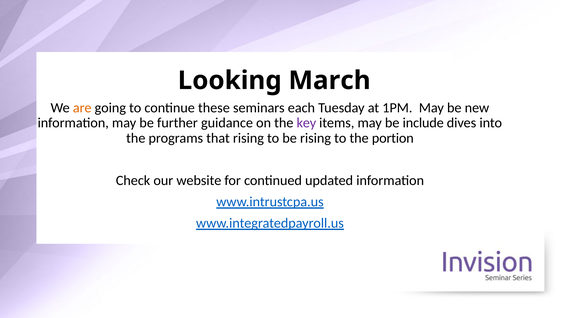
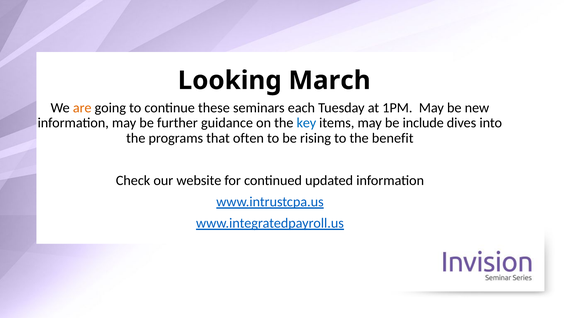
key colour: purple -> blue (306, 123)
that rising: rising -> often (248, 138)
portion: portion -> benefit (393, 138)
